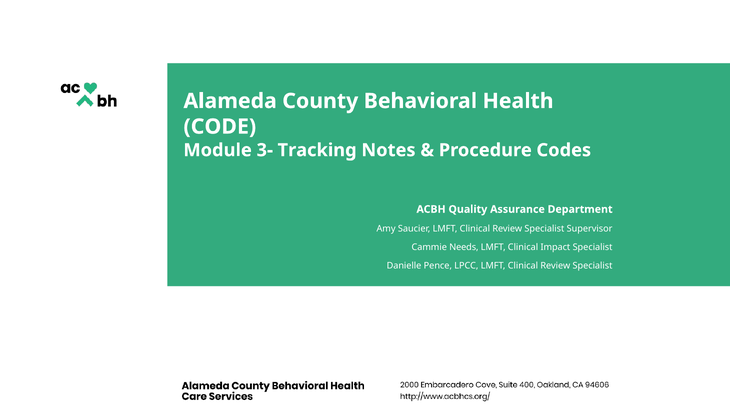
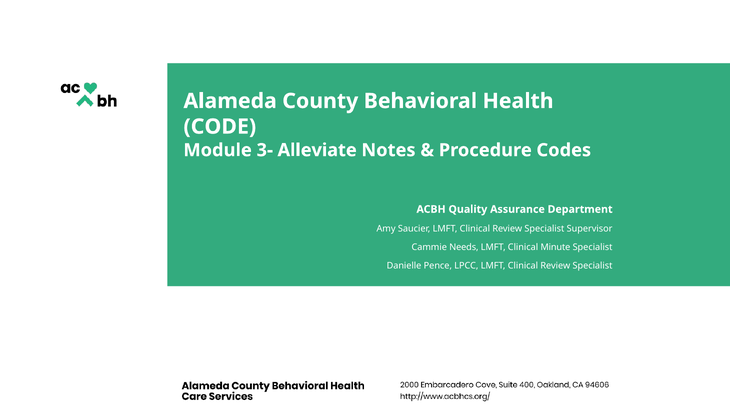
Tracking: Tracking -> Alleviate (317, 150)
Impact: Impact -> Minute (555, 247)
